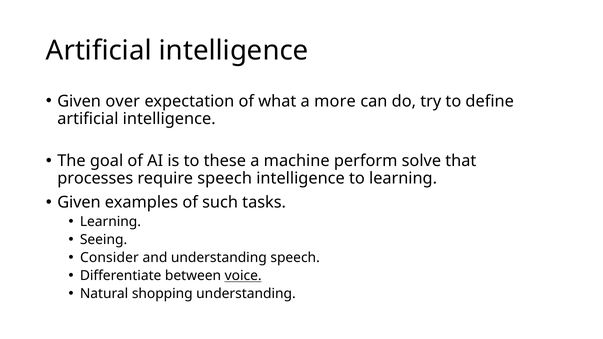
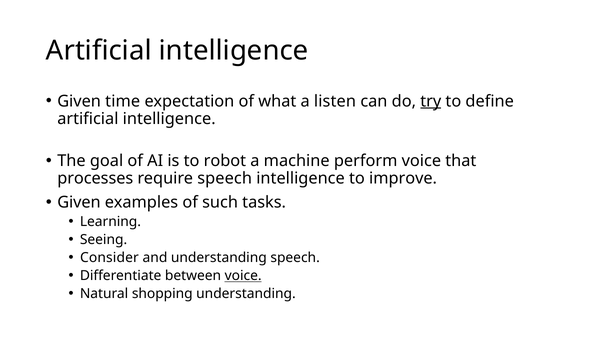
over: over -> time (123, 101)
more: more -> listen (335, 101)
try underline: none -> present (431, 101)
these: these -> robot (225, 161)
perform solve: solve -> voice (421, 161)
to learning: learning -> improve (403, 178)
